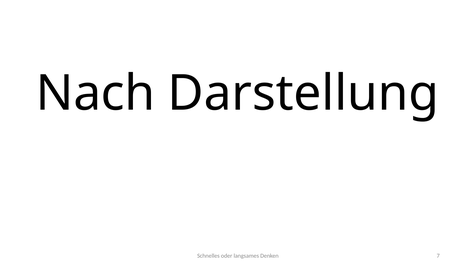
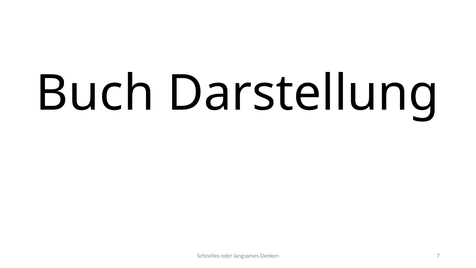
Nach: Nach -> Buch (95, 93)
